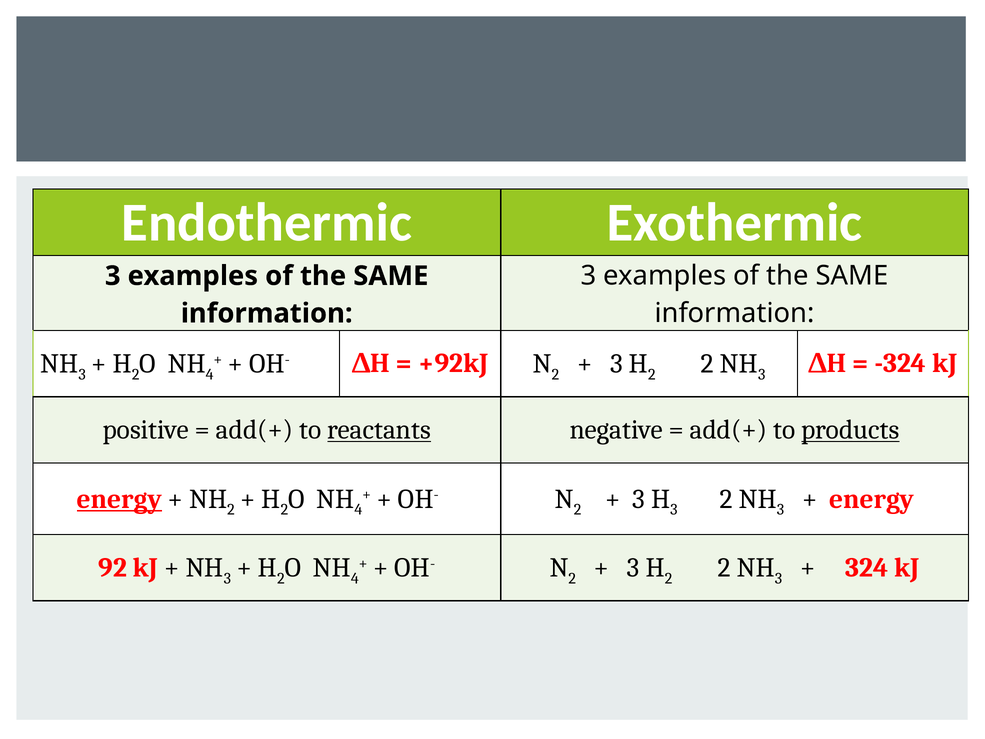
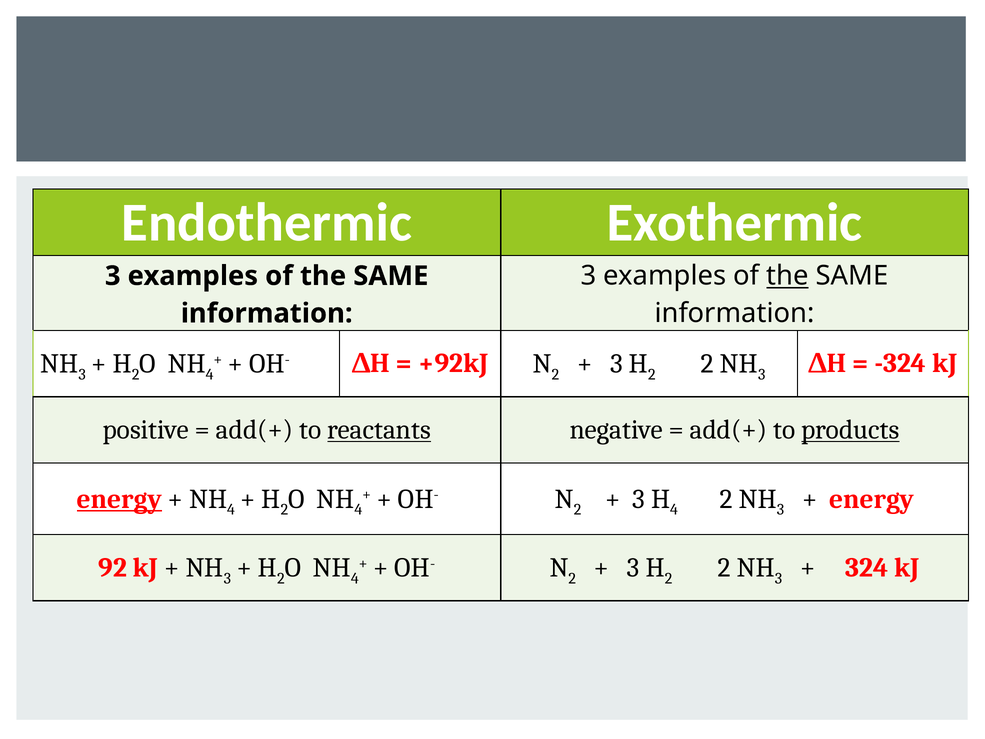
the underline: none -> present (788, 276)
2: 2 -> 4 (231, 509)
3: 3 -> 4 (674, 509)
